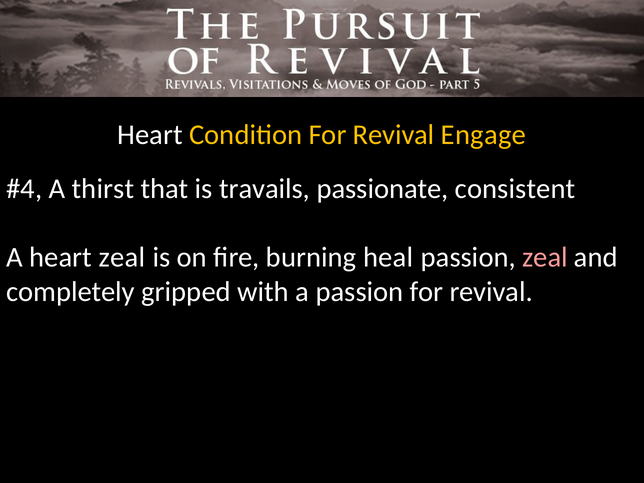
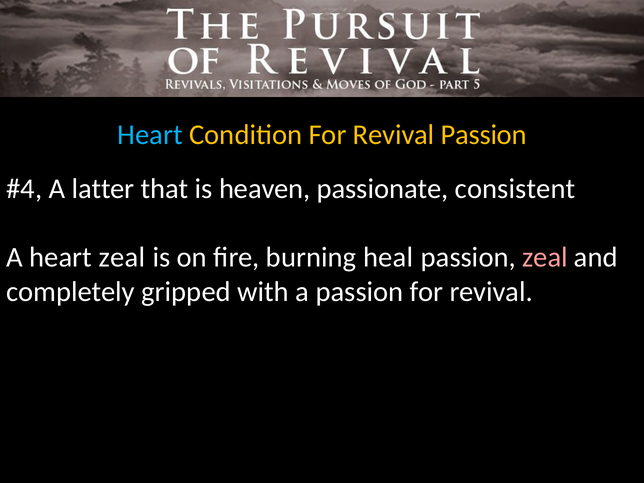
Heart colour: white -> light blue (150, 135)
Revival Engage: Engage -> Passion (484, 135)
thirst: thirst -> latter (103, 189)
travails: travails -> heaven (265, 189)
